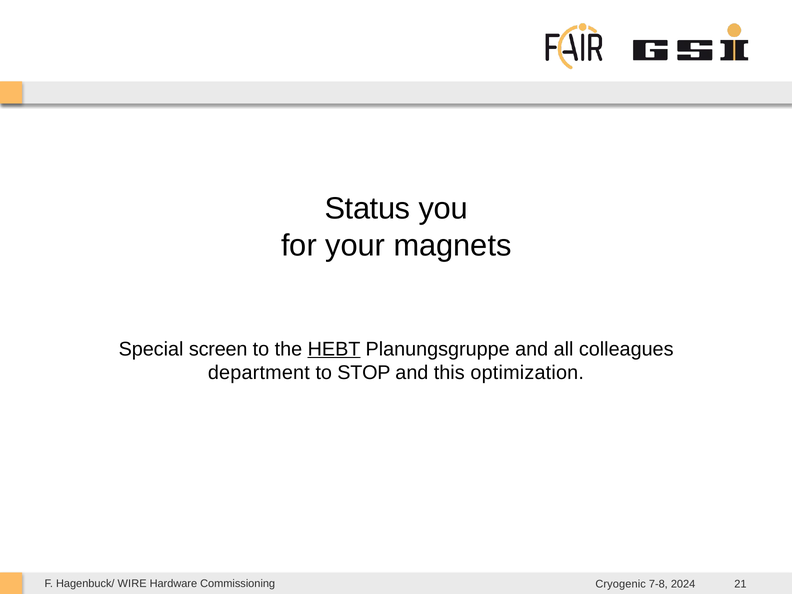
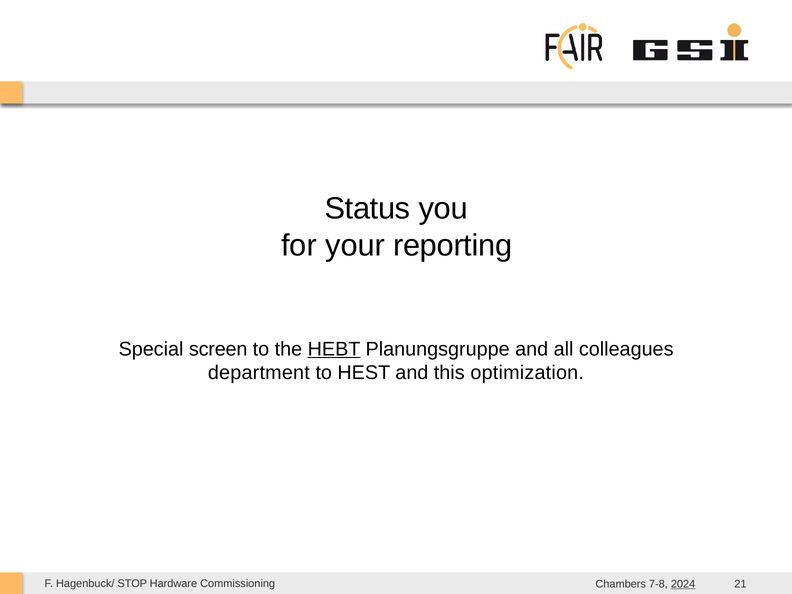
magnets: magnets -> reporting (453, 245)
STOP: STOP -> HEST (364, 373)
WIRE: WIRE -> STOP (132, 584)
Cryogenic: Cryogenic -> Chambers (621, 584)
2024 underline: none -> present (683, 584)
